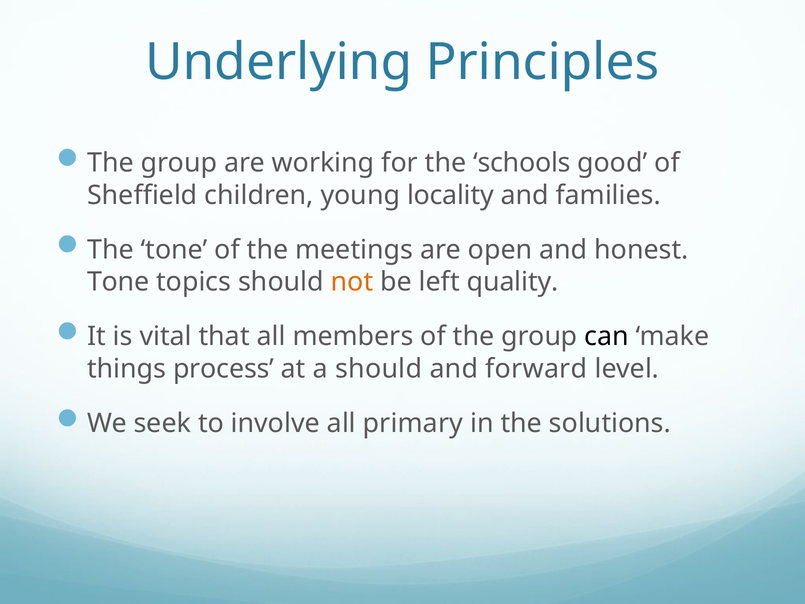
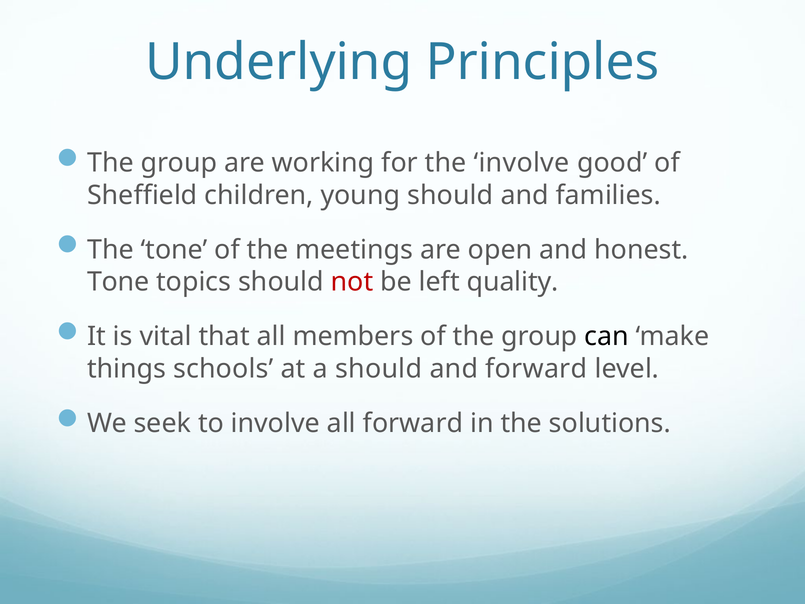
the schools: schools -> involve (522, 163)
young locality: locality -> should (450, 195)
not colour: orange -> red (352, 282)
process: process -> schools (223, 369)
all primary: primary -> forward (413, 423)
